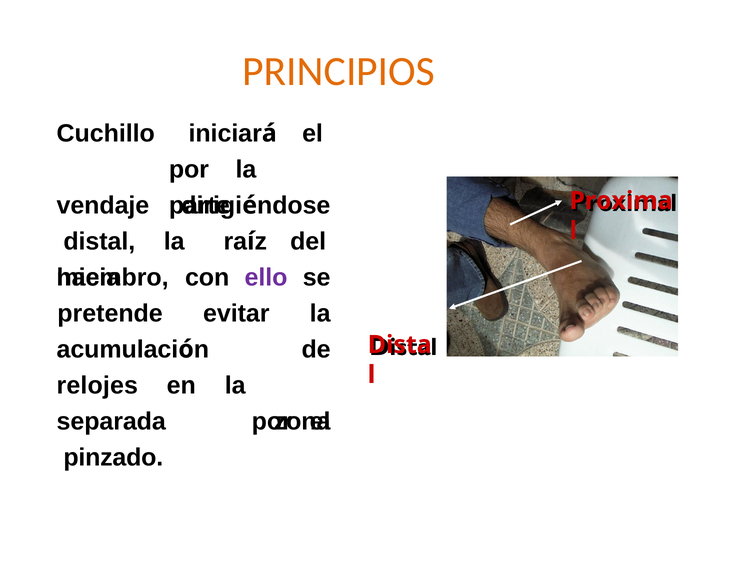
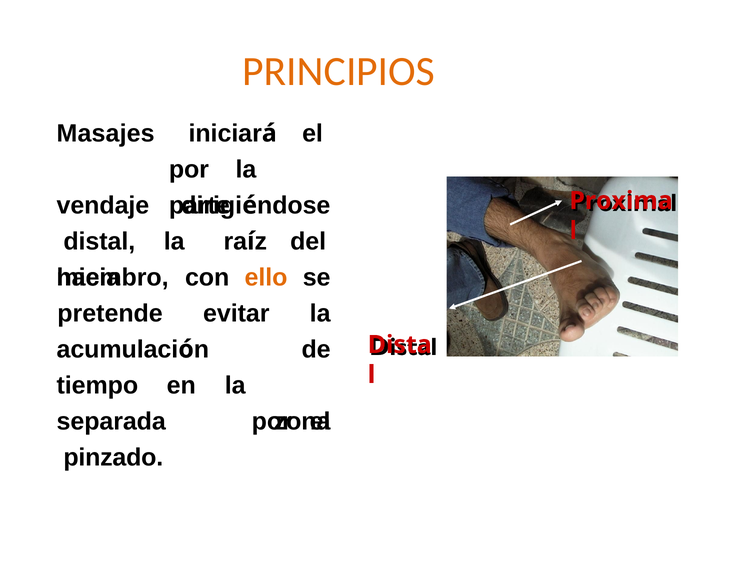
Cuchillo: Cuchillo -> Masajes (106, 133)
ello colour: purple -> orange (266, 277)
relojes: relojes -> tiempo (97, 385)
